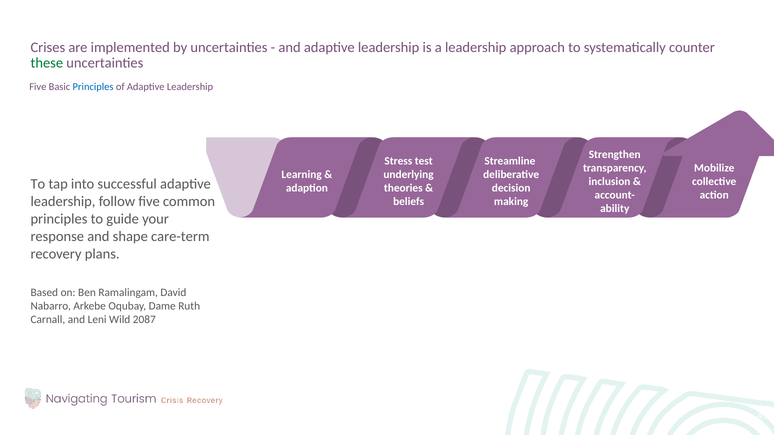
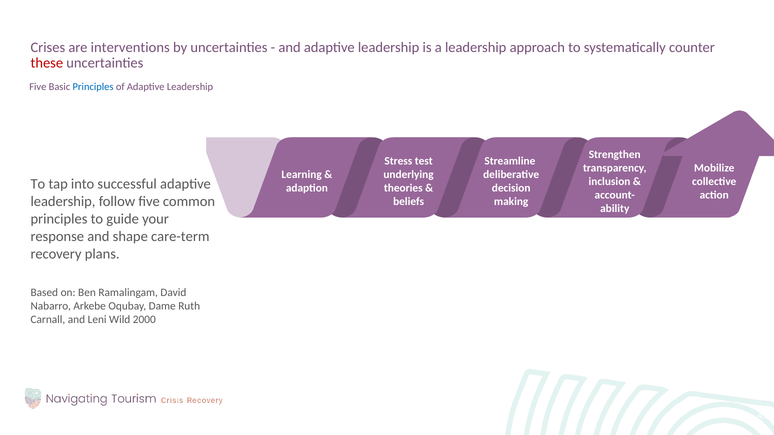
implemented: implemented -> interventions (130, 47)
these colour: green -> red (47, 63)
2087: 2087 -> 2000 (144, 320)
